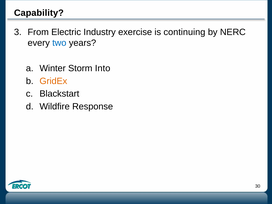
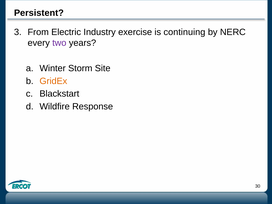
Capability: Capability -> Persistent (39, 13)
two colour: blue -> purple (59, 43)
Into: Into -> Site (103, 68)
